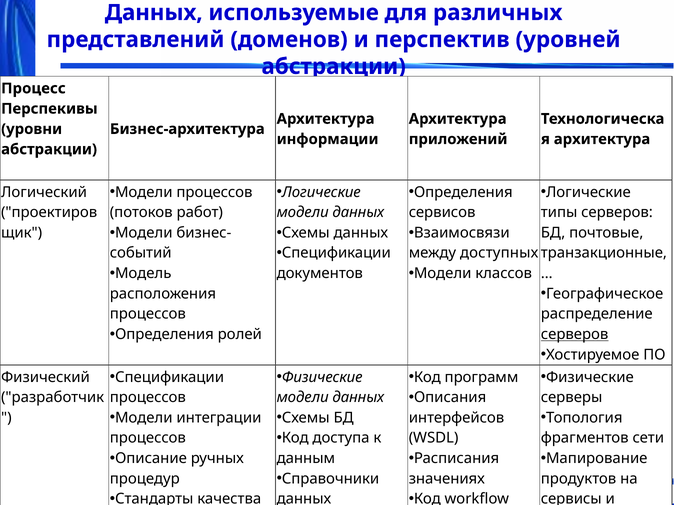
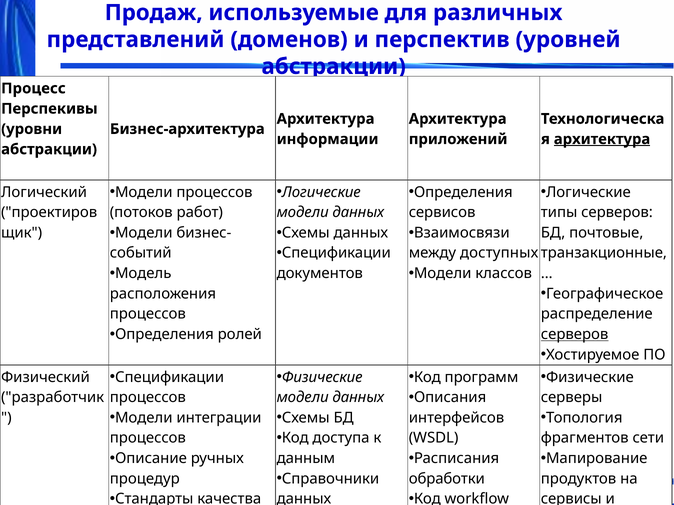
Данных: Данных -> Продаж (154, 13)
архитектура underline: none -> present (602, 139)
значениях: значениях -> обработки (447, 479)
